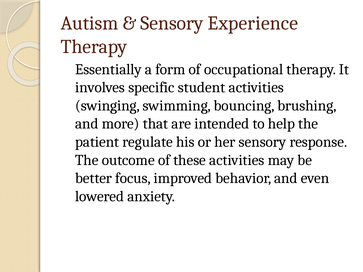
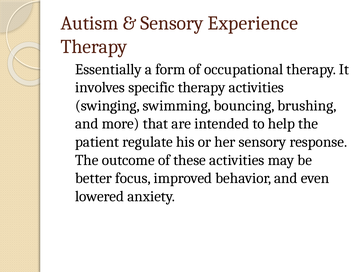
specific student: student -> therapy (202, 88)
